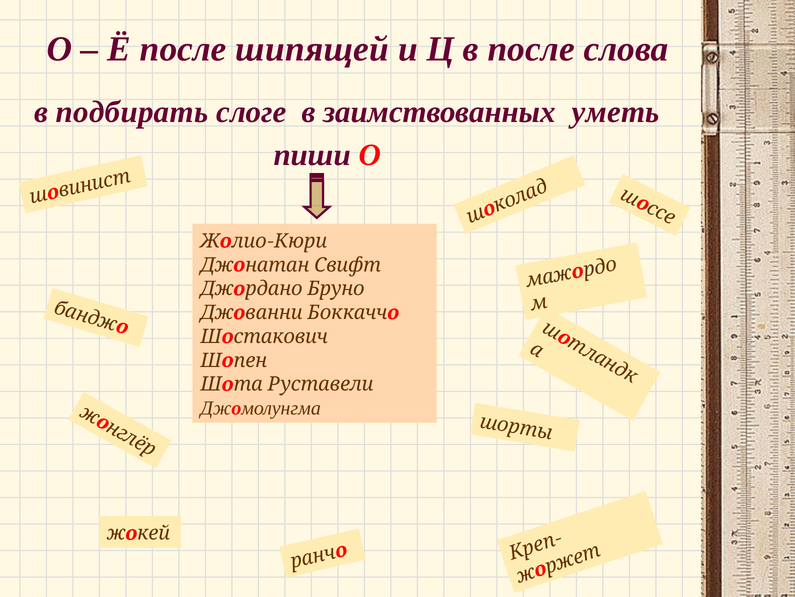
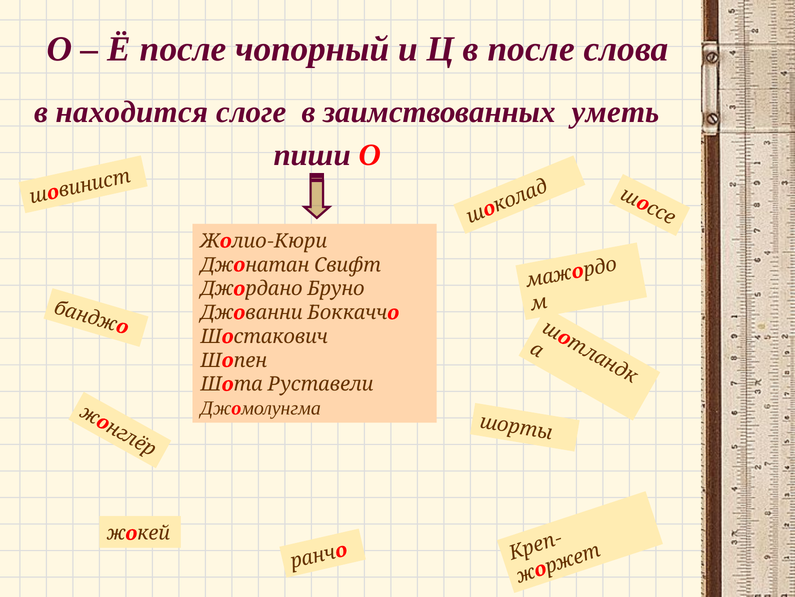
шипящей: шипящей -> чопорный (312, 49)
подбирать: подбирать -> находится (132, 112)
